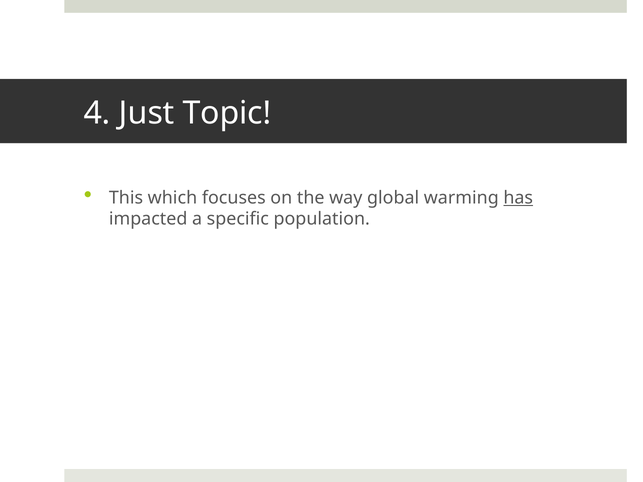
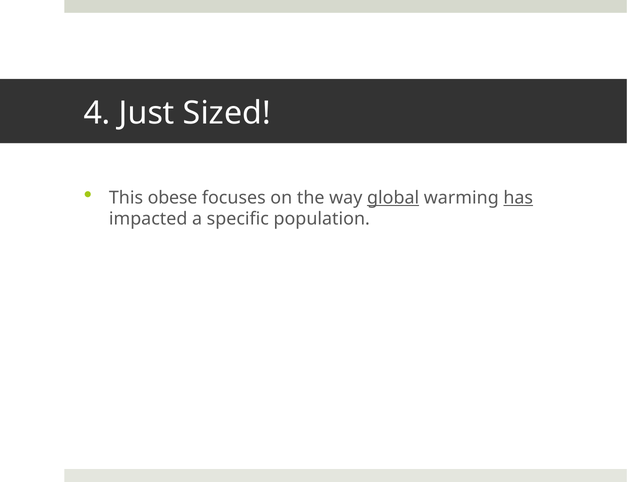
Topic: Topic -> Sized (227, 113)
which: which -> obese (173, 198)
global underline: none -> present (393, 198)
